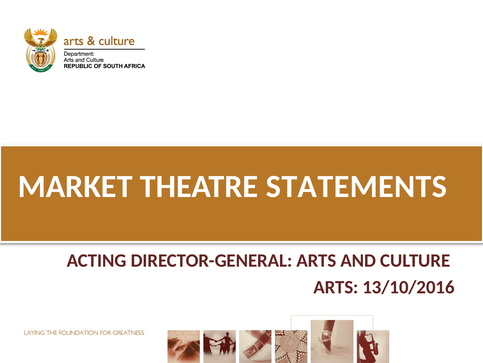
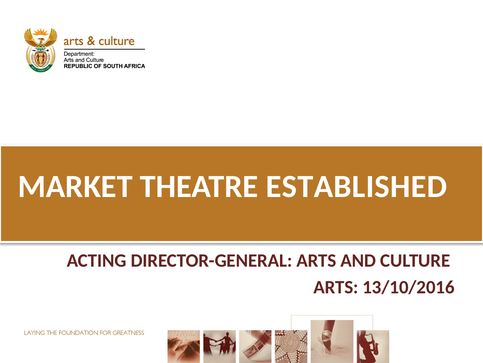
STATEMENTS: STATEMENTS -> ESTABLISHED (356, 186)
